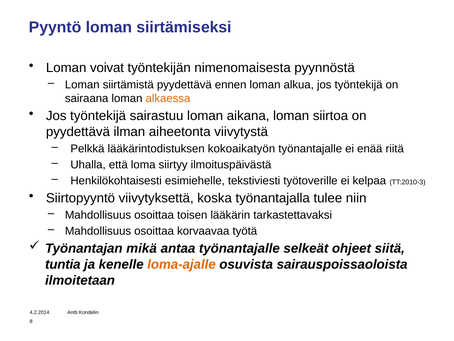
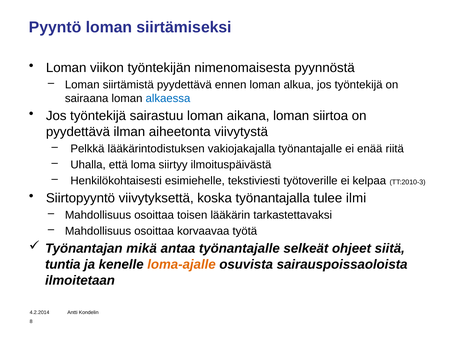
voivat: voivat -> viikon (107, 68)
alkaessa colour: orange -> blue (168, 98)
kokoaikatyön: kokoaikatyön -> vakiojakajalla (242, 149)
niin: niin -> ilmi (356, 198)
